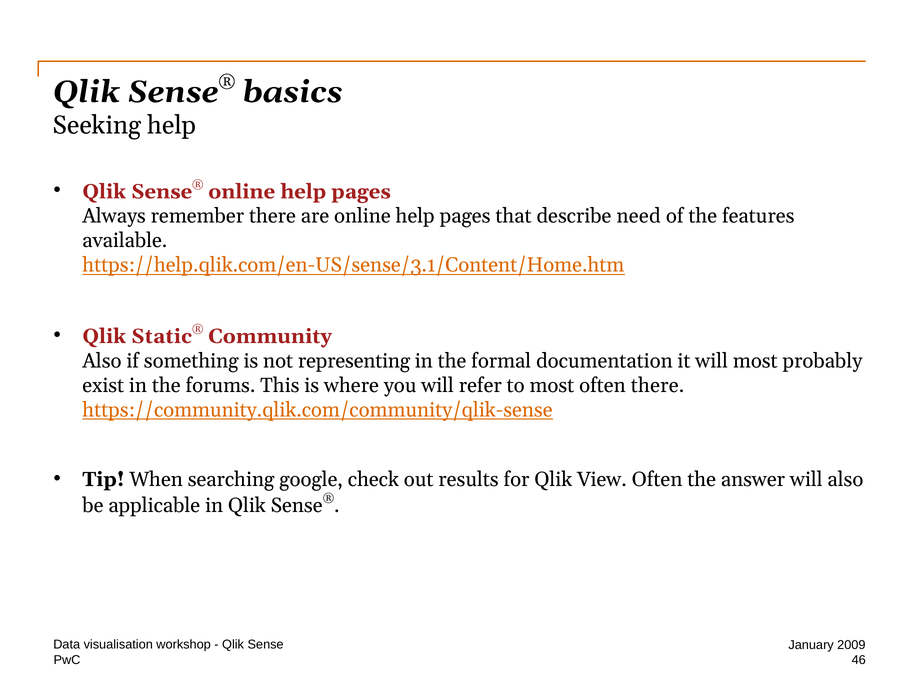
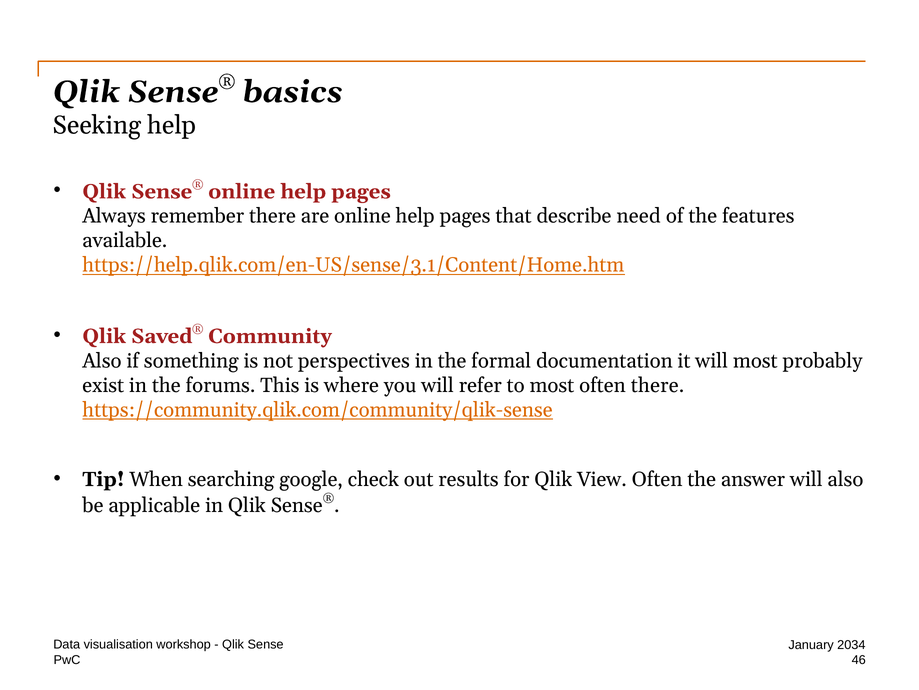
Static: Static -> Saved (162, 336)
representing: representing -> perspectives (354, 360)
2009: 2009 -> 2034 (851, 644)
